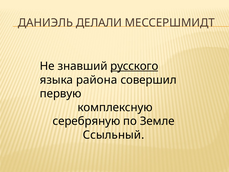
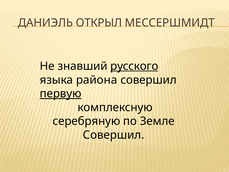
ДЕЛАЛИ: ДЕЛАЛИ -> ОТКРЫЛ (99, 23)
первую underline: none -> present (61, 94)
Ссыльный: Ссыльный -> Совершил (114, 135)
